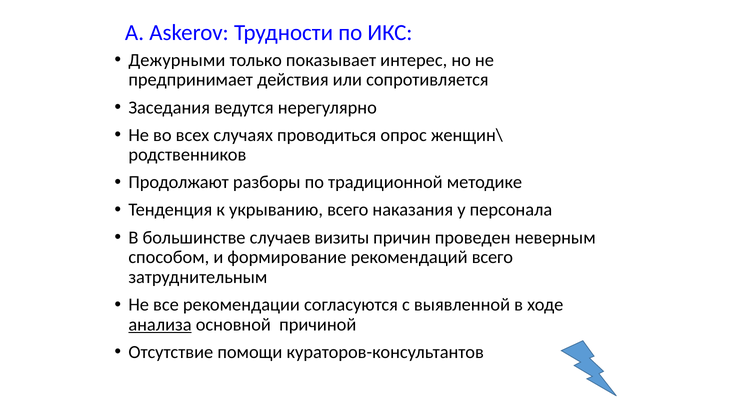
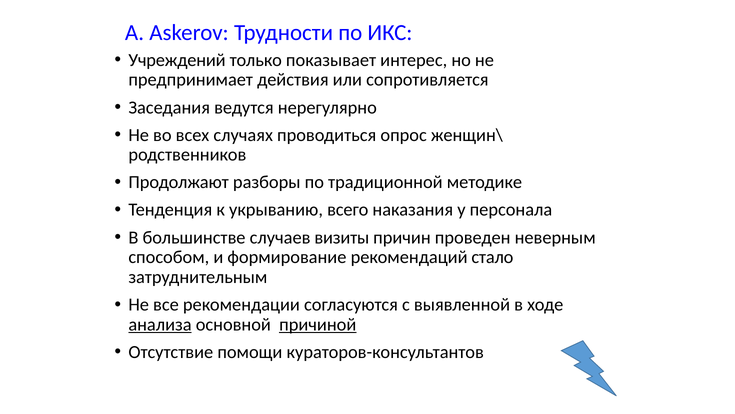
Дежурными: Дежурными -> Учреждений (177, 60)
рекомендаций всего: всего -> стало (492, 257)
причиной underline: none -> present (318, 324)
